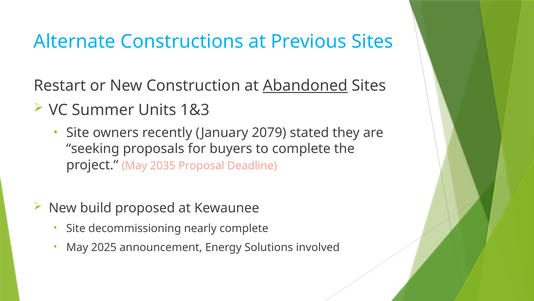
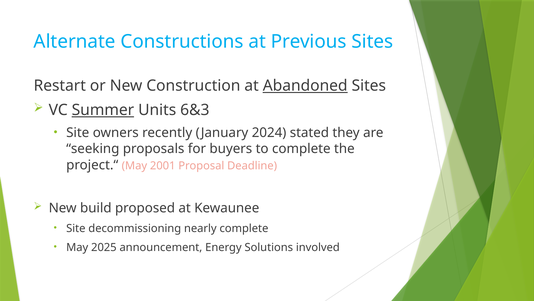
Summer underline: none -> present (103, 110)
1&3: 1&3 -> 6&3 (195, 110)
2079: 2079 -> 2024 (269, 133)
2035: 2035 -> 2001 (163, 165)
